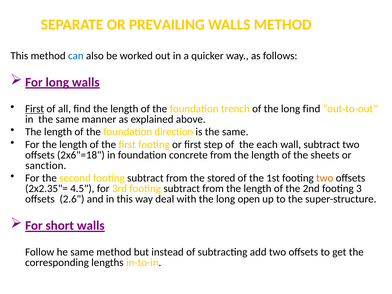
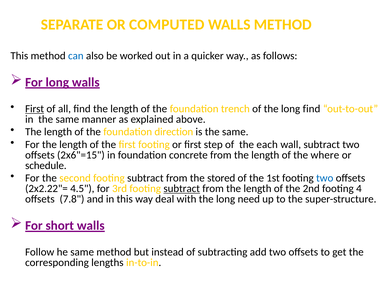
PREVAILING: PREVAILING -> COMPUTED (167, 24)
2x6"=18: 2x6"=18 -> 2x6"=15 (81, 155)
sheets: sheets -> where (325, 155)
sanction: sanction -> schedule (46, 165)
two colour: orange -> blue (325, 178)
2x2.35"=: 2x2.35"= -> 2x2.22"= (46, 189)
subtract underline: none -> present (182, 189)
3: 3 -> 4 (359, 189)
2.6: 2.6 -> 7.8 (72, 199)
open: open -> need (249, 199)
